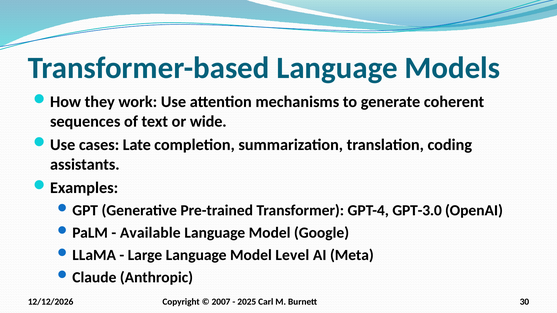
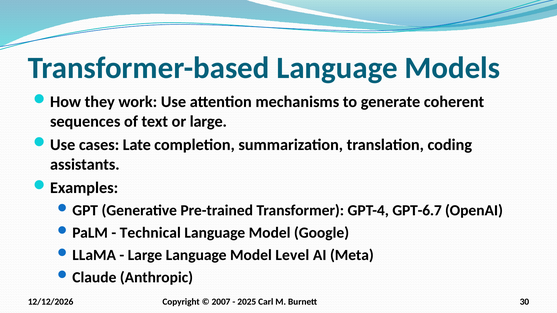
or wide: wide -> large (208, 122)
GPT-3.0: GPT-3.0 -> GPT-6.7 (417, 211)
Available: Available -> Technical (150, 233)
